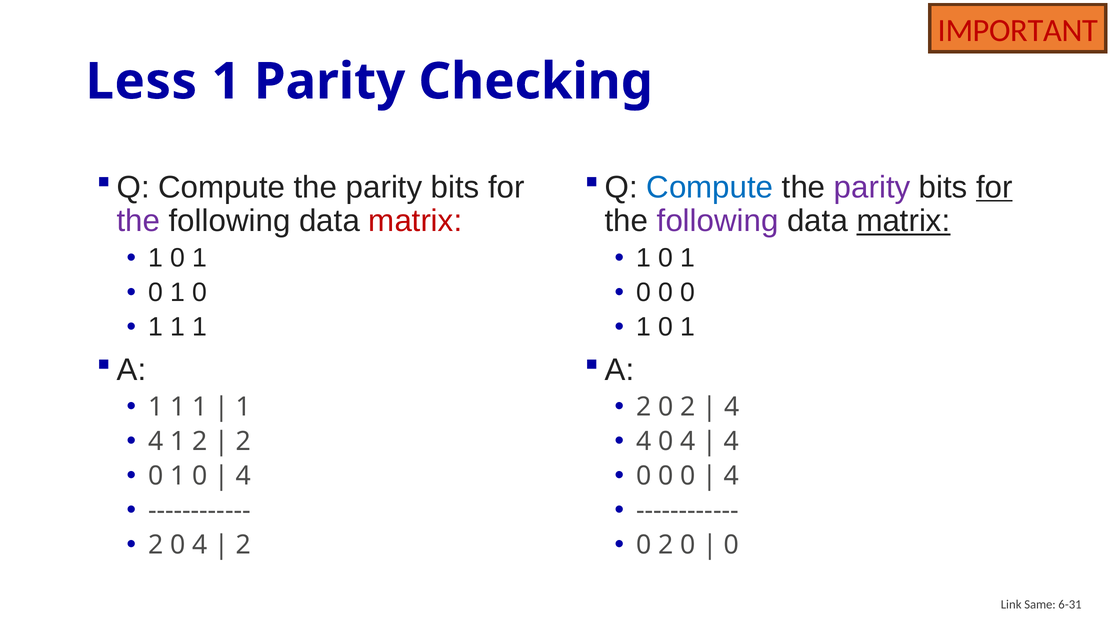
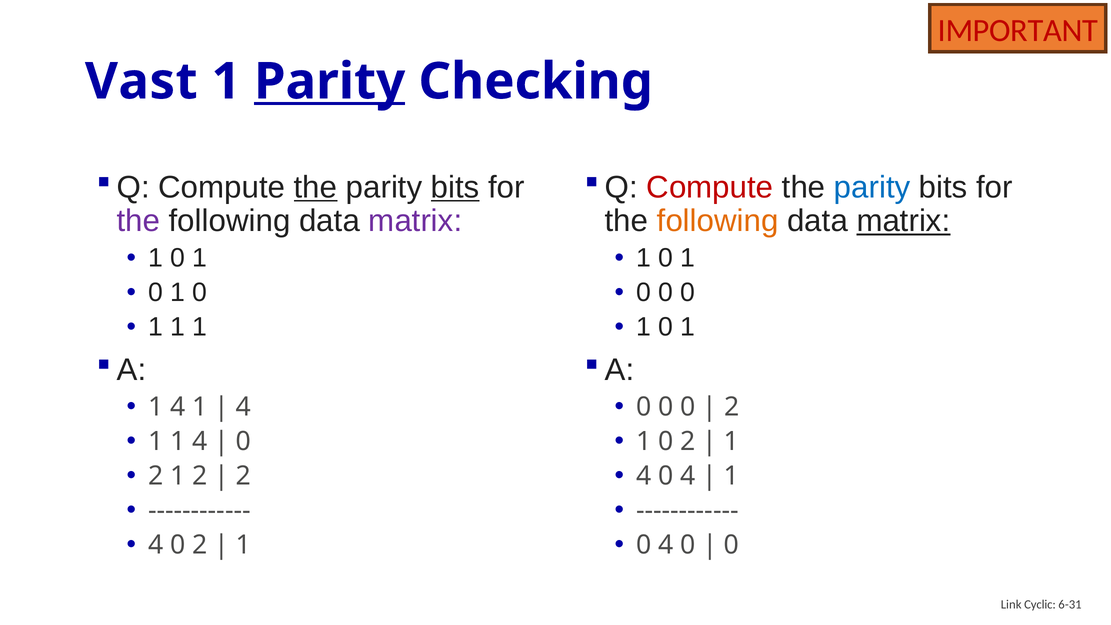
Less: Less -> Vast (141, 82)
Parity underline: none -> present (330, 82)
the underline: none -> present (316, 187)
bits underline: none -> present (455, 187)
Compute colour: blue -> red (710, 187)
parity colour: purple -> blue (872, 187)
for underline: present -> none (994, 187)
matrix colour: red -> purple (415, 221)
following colour: purple -> orange (718, 221)
1: 1 -> 4 (178, 407)
1: 1 -> 4 (243, 407)
2: 2 -> 0 (644, 407)
2: 2 -> 0 (688, 407)
4: 4 -> 2 (732, 407)
4: 4 -> 1 (156, 441)
2: 2 -> 4 (200, 441)
2: 2 -> 0 (243, 441)
4: 4 -> 1 (644, 441)
4: 4 -> 2 (688, 441)
4: 4 -> 1 (731, 441)
0: 0 -> 2 (156, 476)
0: 0 -> 2 (200, 476)
4: 4 -> 2 (243, 476)
0: 0 -> 4 (644, 476)
0: 0 -> 4 (688, 476)
4: 4 -> 1 (731, 476)
2: 2 -> 4 (156, 545)
4: 4 -> 2 (200, 545)
2: 2 -> 1 (243, 545)
2: 2 -> 4 (666, 545)
Same: Same -> Cyclic (1040, 604)
